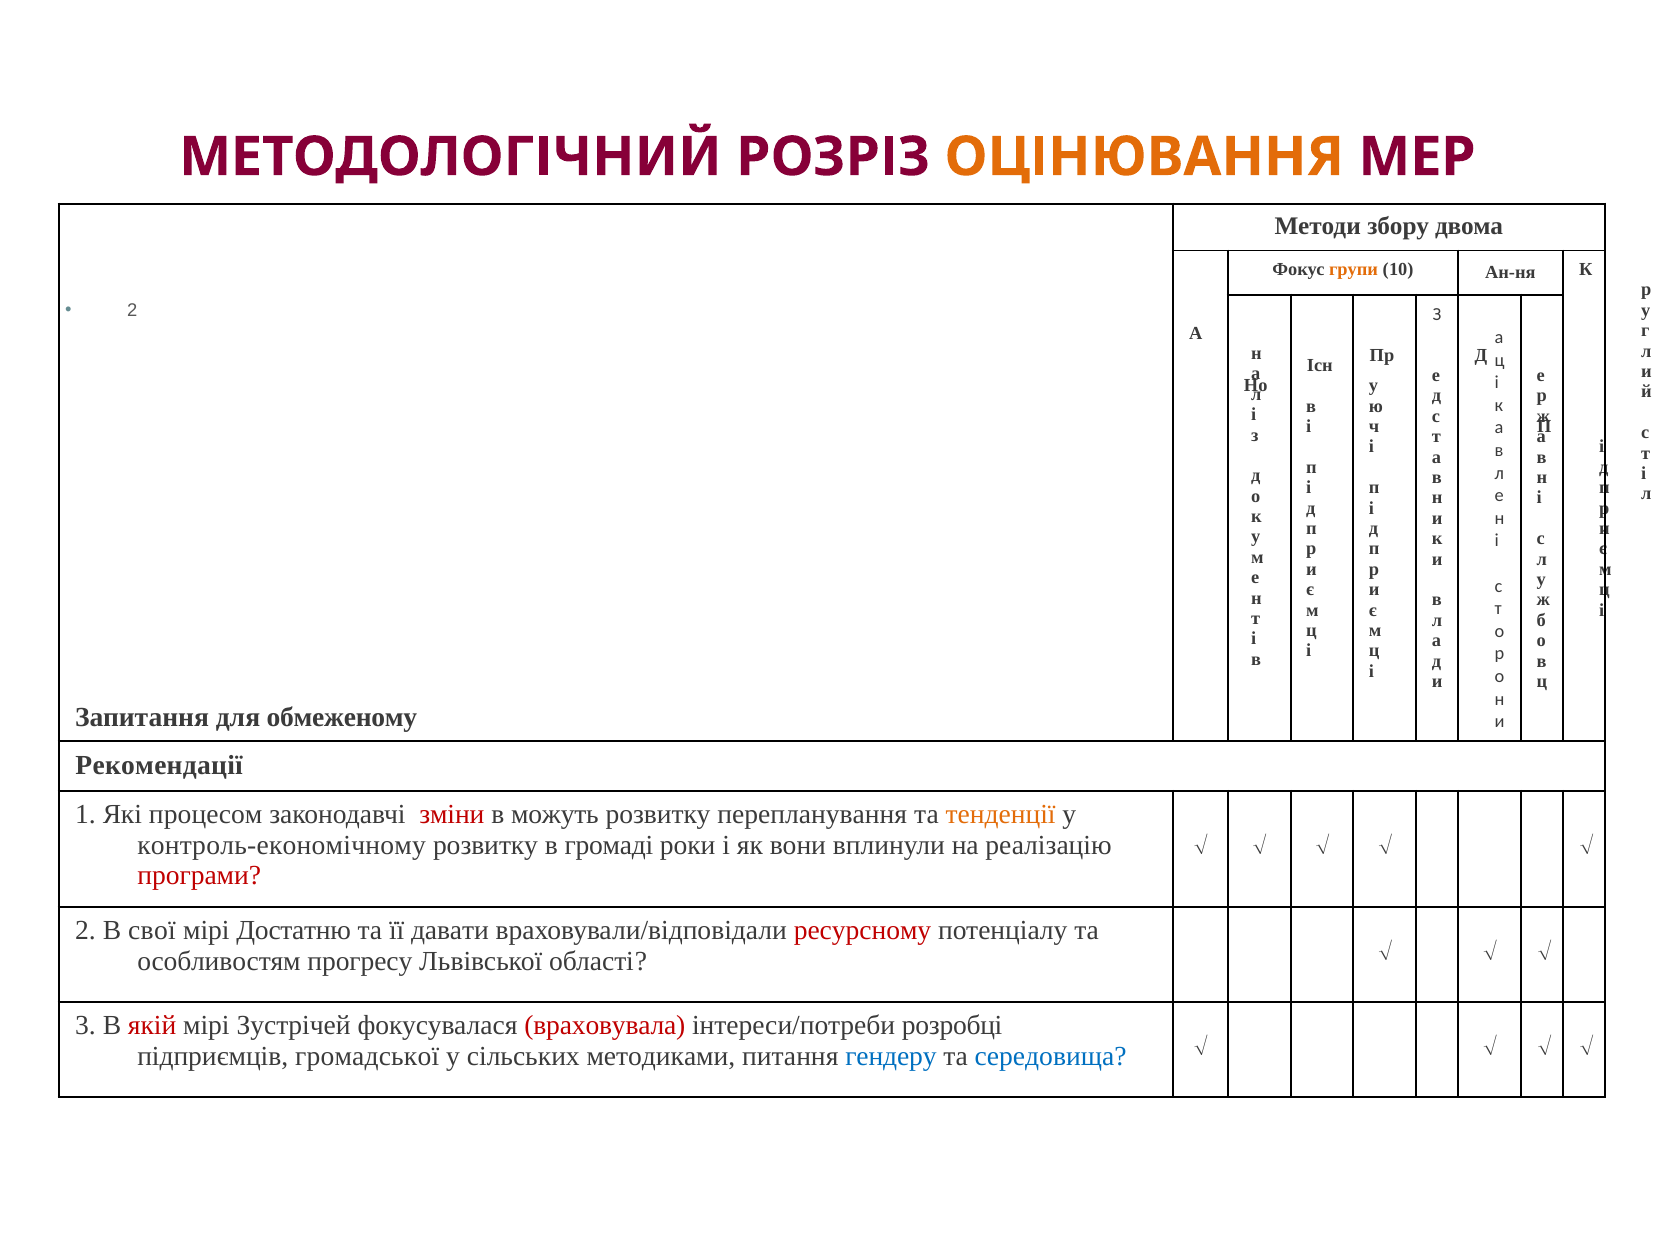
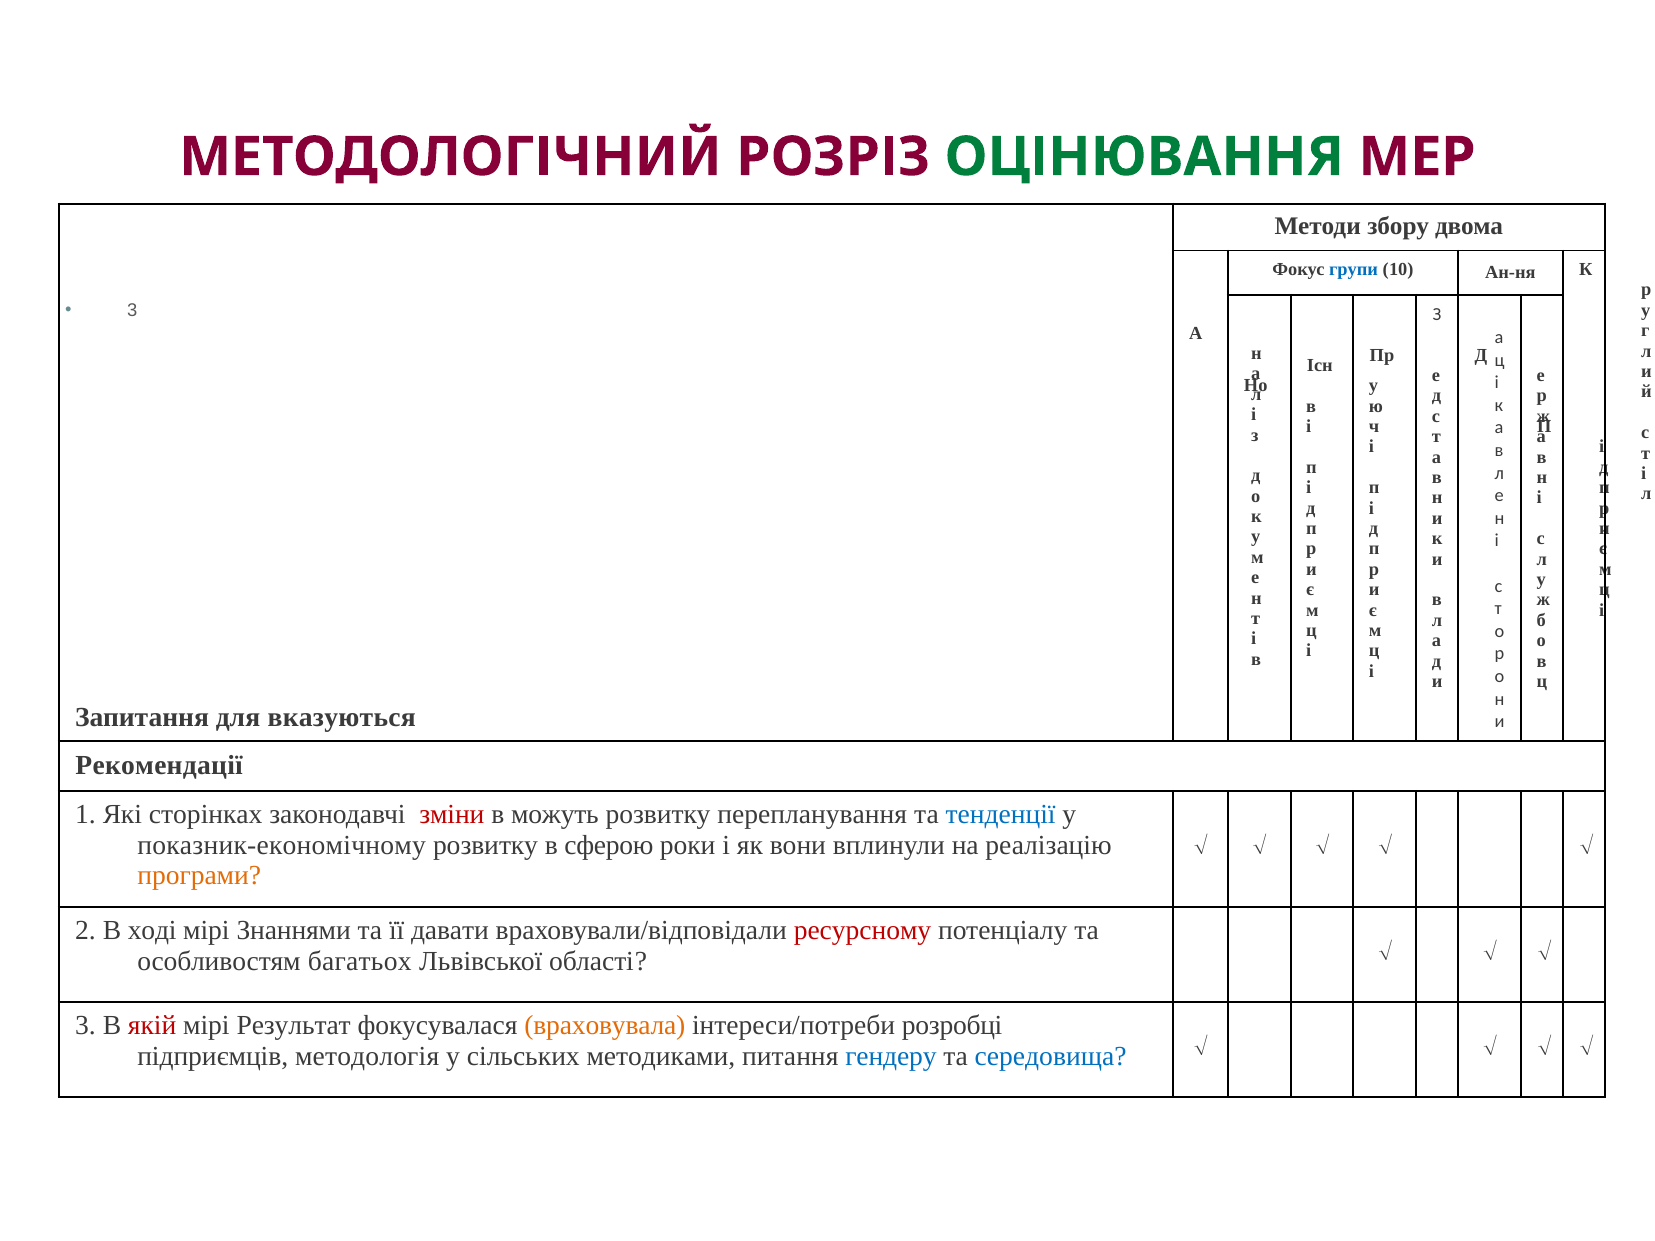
ОЦІНЮВАННЯ colour: orange -> green (1144, 157)
групи colour: orange -> blue (1354, 269)
2: 2 -> 3 (132, 310)
обмеженому: обмеженому -> вказуються (342, 718)
процесом: процесом -> сторінках (206, 815)
тенденції colour: orange -> blue (1001, 815)
контроль-економічному: контроль-економічному -> показник-економічному (282, 845)
громаді: громаді -> сферою (609, 845)
програми colour: red -> orange (199, 876)
свої: свої -> ході (152, 931)
Достатню: Достатню -> Знаннями (294, 931)
прогресу: прогресу -> багатьох (360, 961)
Зустрічей: Зустрічей -> Результат (294, 1026)
враховувала colour: red -> orange (605, 1026)
громадської: громадської -> методологія (367, 1056)
